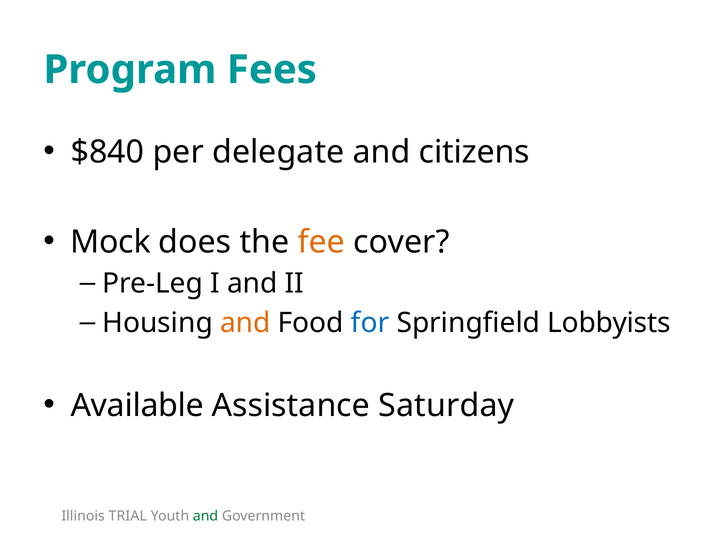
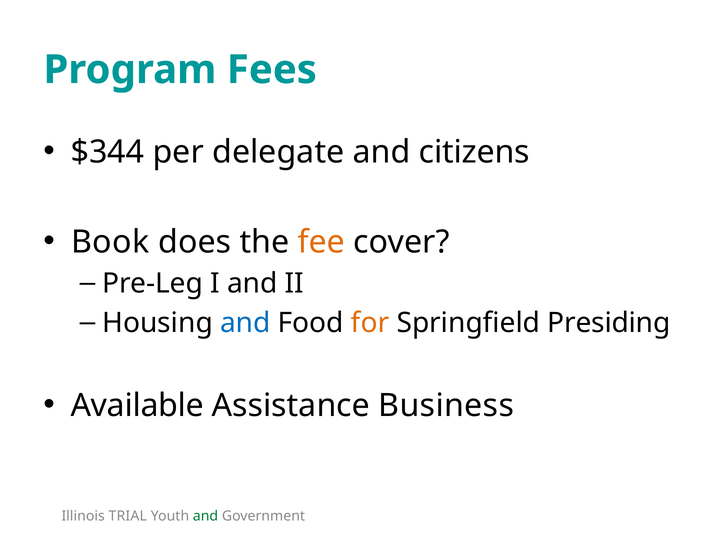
$840: $840 -> $344 (107, 152)
Mock: Mock -> Book (110, 242)
and colour: orange -> blue (245, 323)
for colour: blue -> orange (370, 323)
Lobbyists: Lobbyists -> Presiding (609, 323)
Saturday: Saturday -> Business (446, 405)
